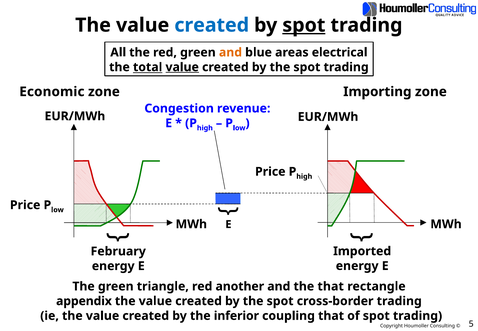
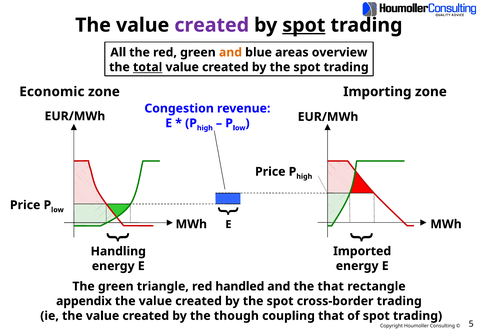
created colour: blue -> purple (212, 25)
electrical: electrical -> overview (340, 52)
value underline: present -> none (182, 67)
February: February -> Handling (118, 251)
another: another -> handled (240, 286)
inferior: inferior -> though (236, 316)
